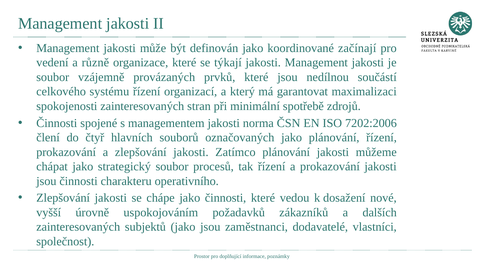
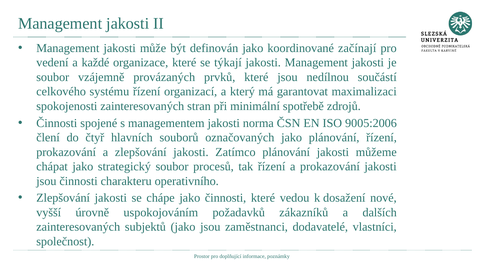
různě: různě -> každé (95, 63)
7202:2006: 7202:2006 -> 9005:2006 (371, 123)
